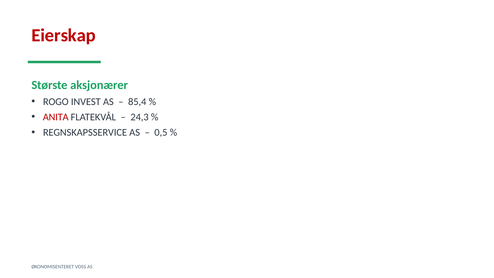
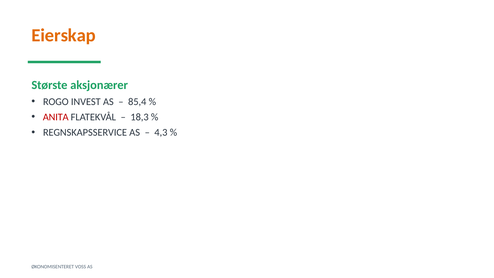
Eierskap colour: red -> orange (64, 35)
24,3: 24,3 -> 18,3 (140, 117)
0,5: 0,5 -> 4,3 (161, 132)
